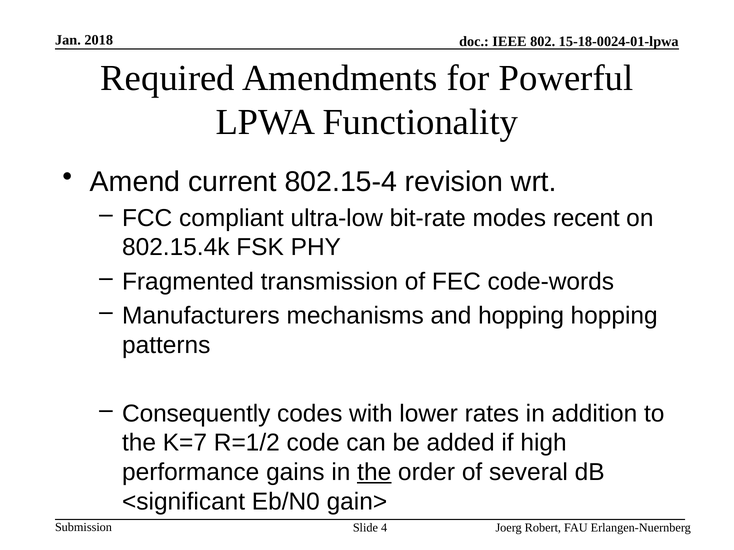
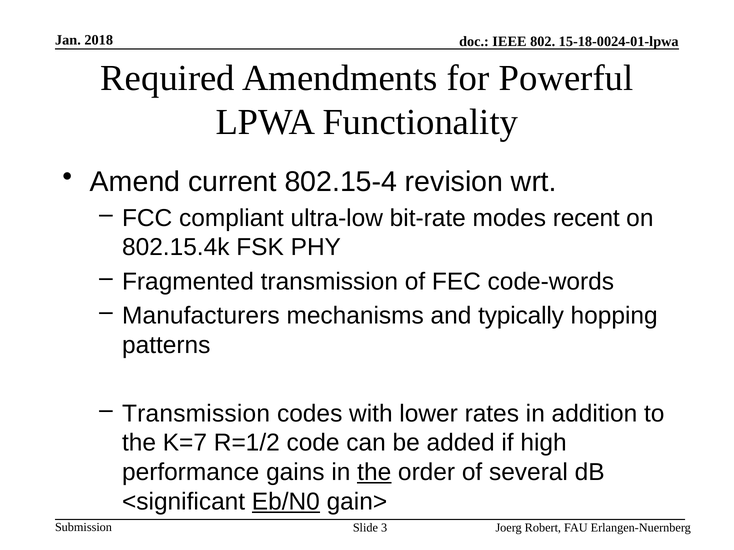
and hopping: hopping -> typically (521, 316)
Consequently: Consequently -> Transmission (196, 414)
Eb/N0 underline: none -> present (286, 502)
4: 4 -> 3 (384, 528)
